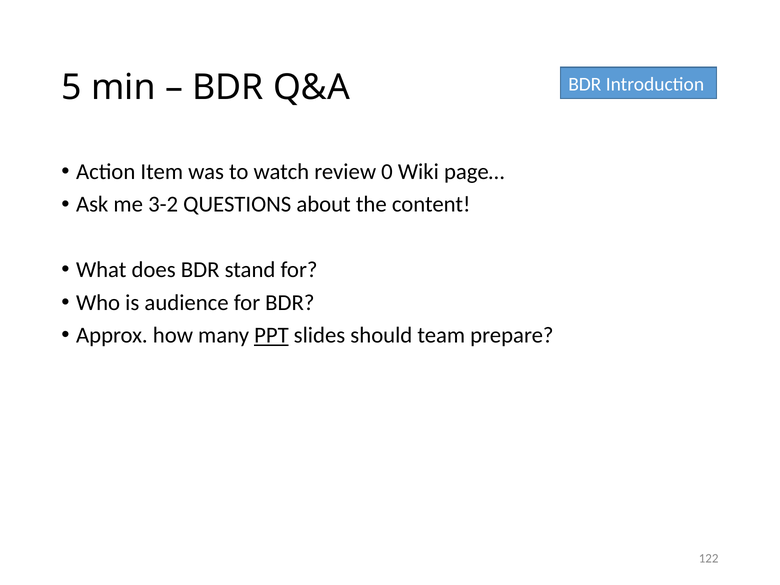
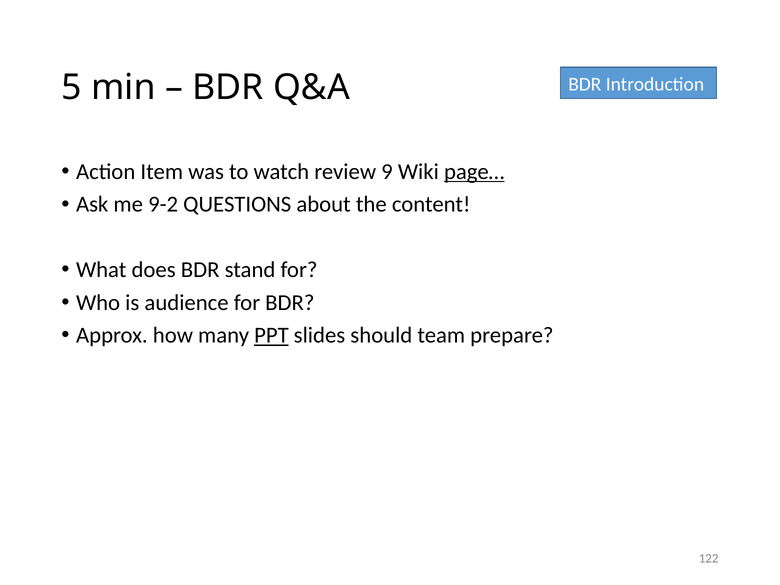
0: 0 -> 9 (387, 172)
page… underline: none -> present (474, 172)
3-2: 3-2 -> 9-2 (163, 204)
